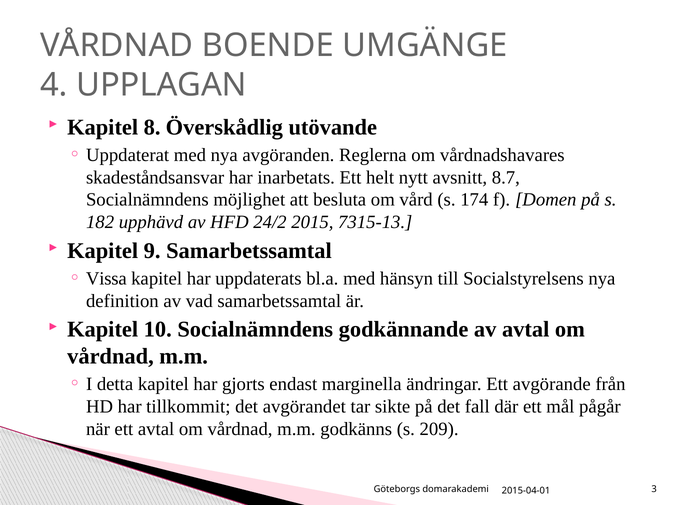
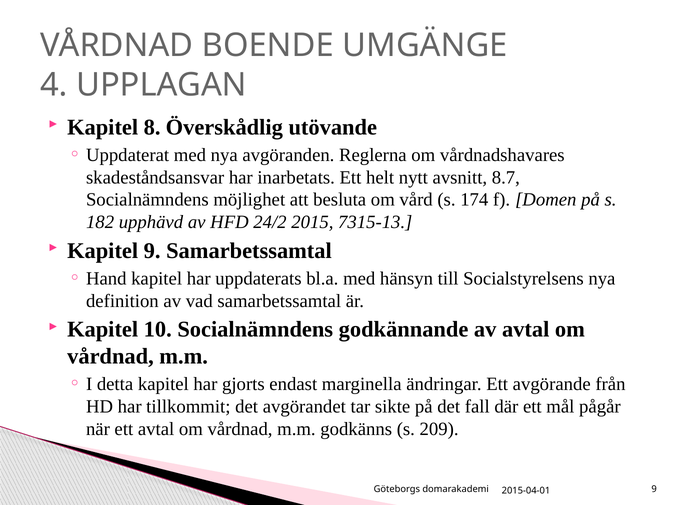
Vissa: Vissa -> Hand (106, 278)
domarakademi 3: 3 -> 9 (654, 489)
